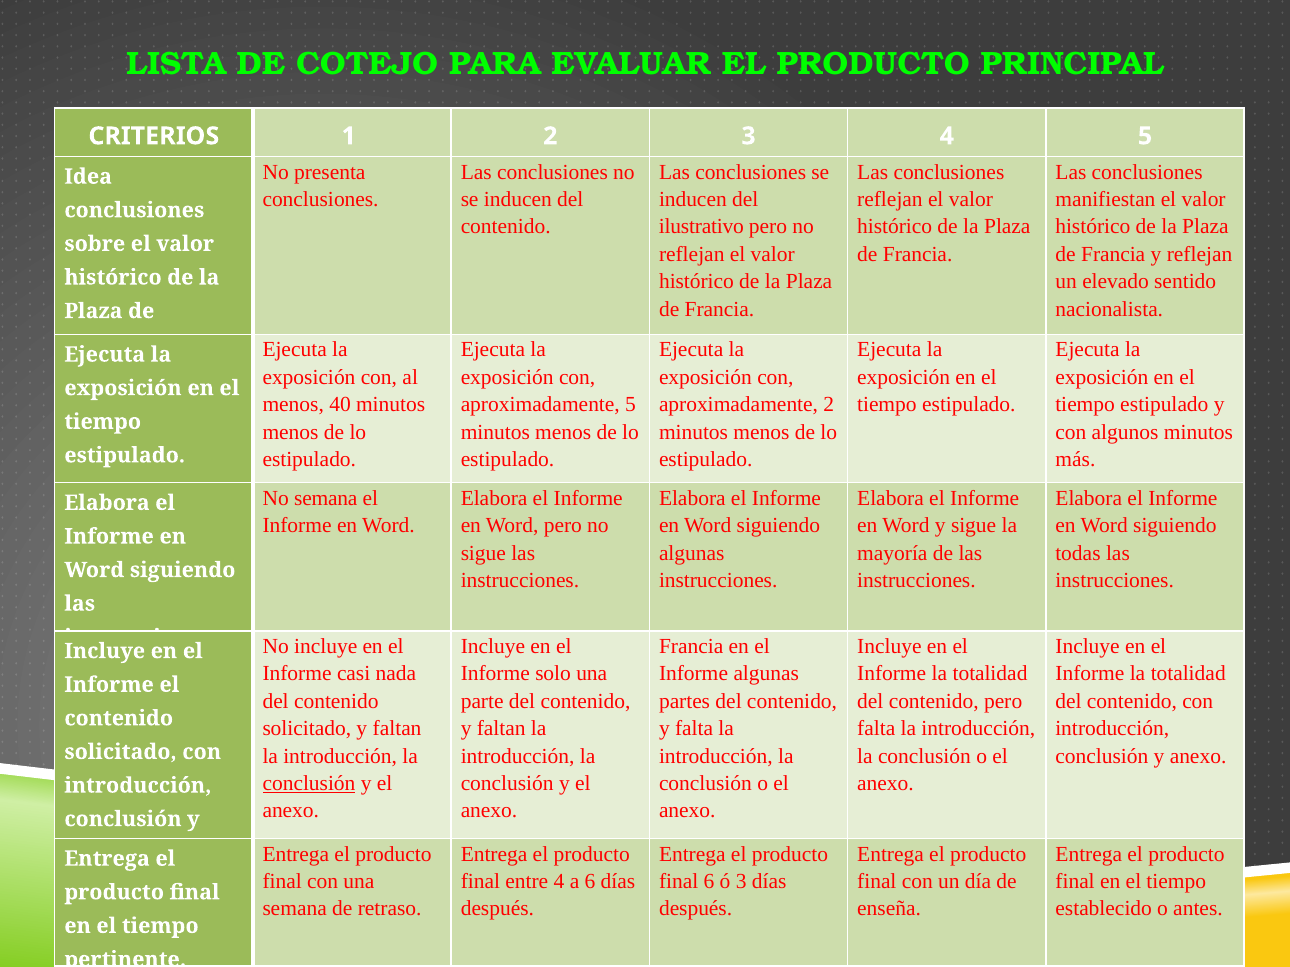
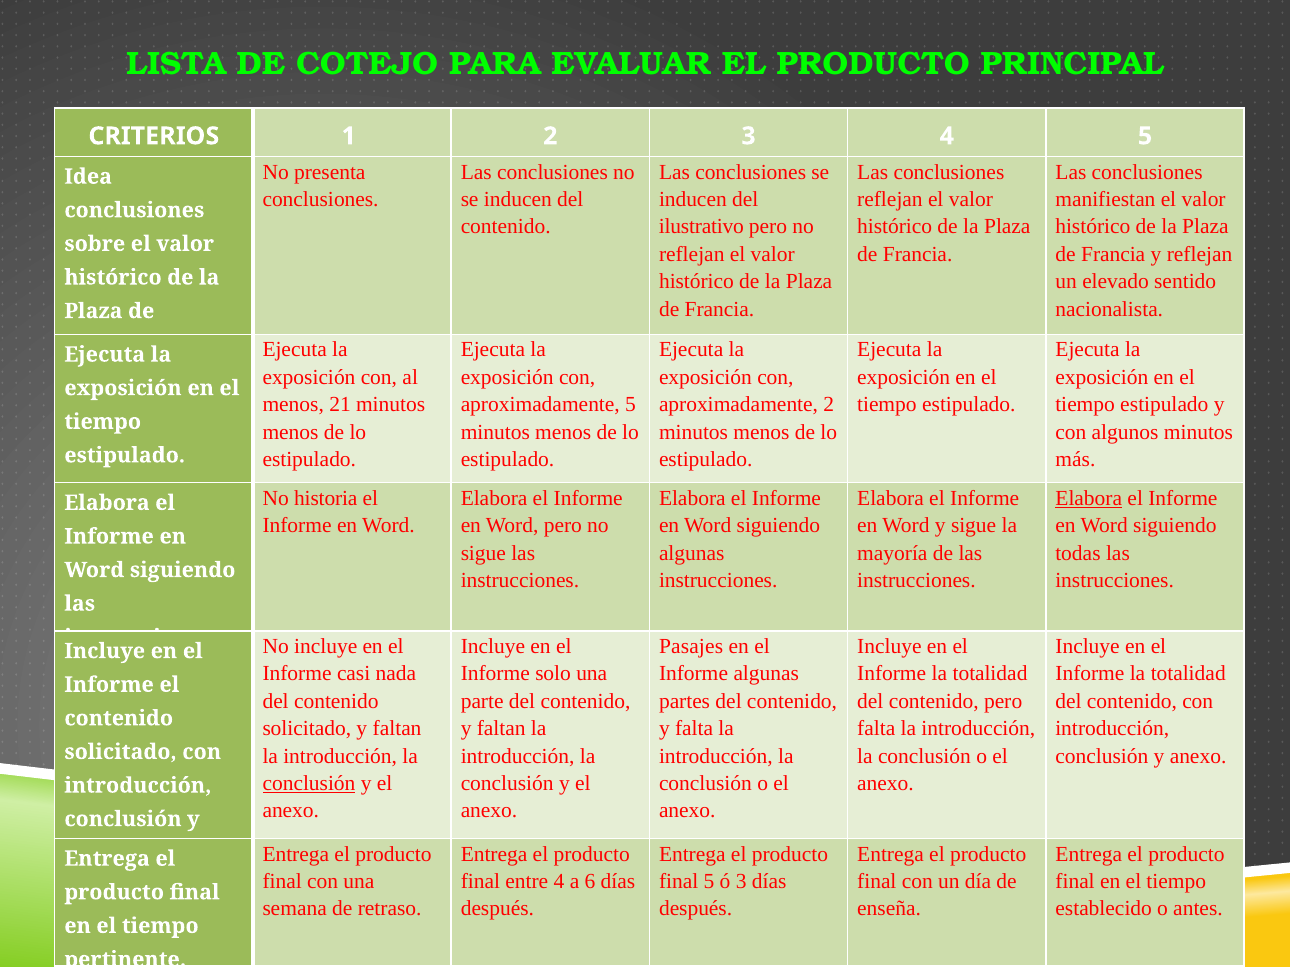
40: 40 -> 21 (340, 405)
No semana: semana -> historia (326, 498)
Elabora underline: none -> present (1089, 498)
Francia: Francia -> Pasajes (691, 647)
final 6: 6 -> 5 (709, 882)
